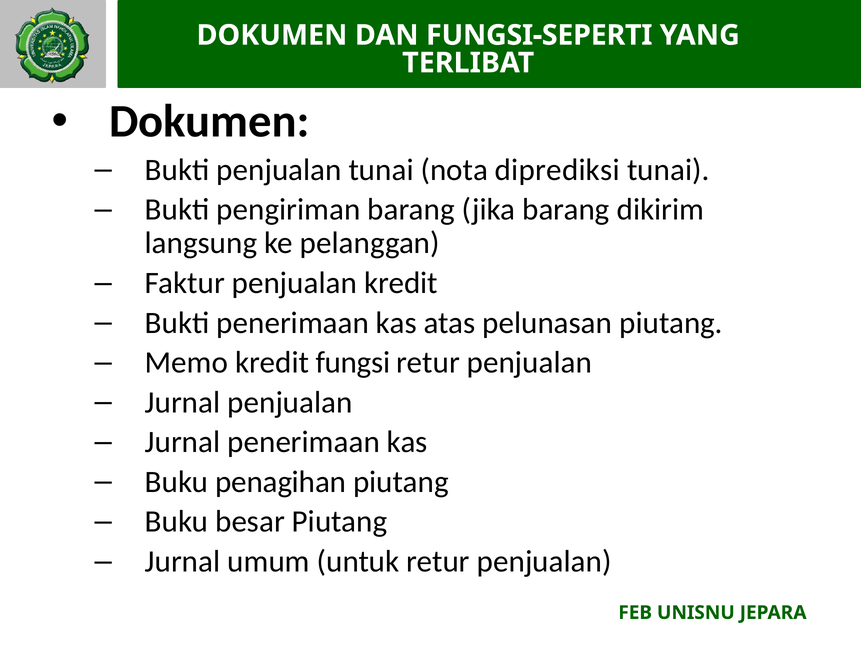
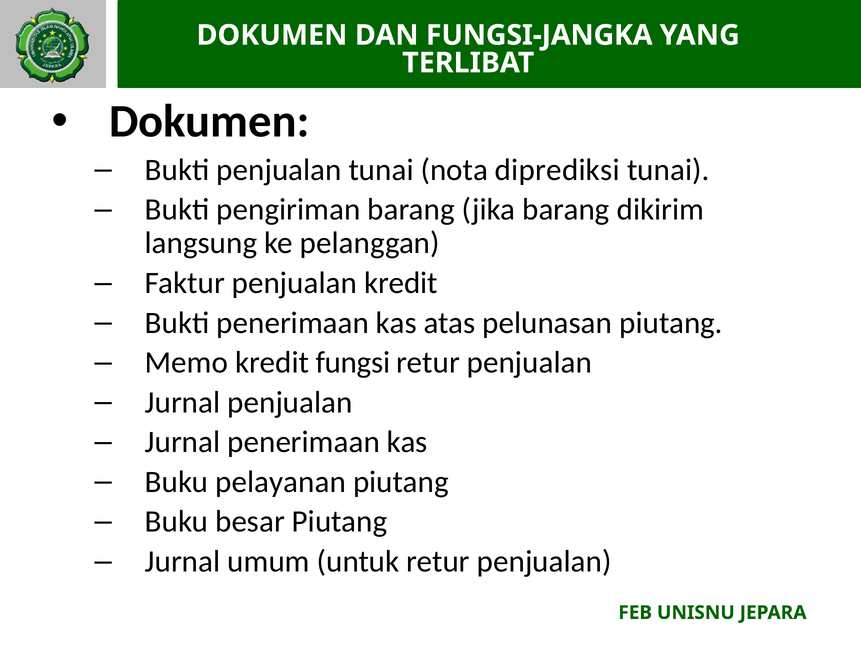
FUNGSI-SEPERTI: FUNGSI-SEPERTI -> FUNGSI-JANGKA (539, 35)
penagihan: penagihan -> pelayanan (281, 482)
